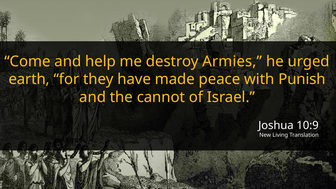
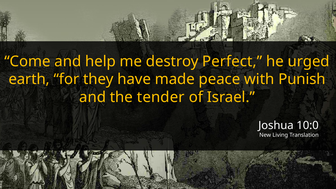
Armies: Armies -> Perfect (232, 61)
cannot: cannot -> tender (161, 97)
10:9: 10:9 -> 10:0 (308, 125)
